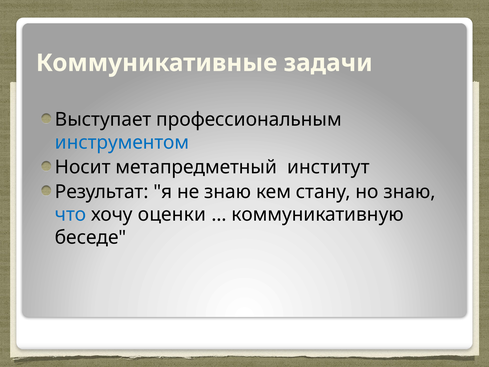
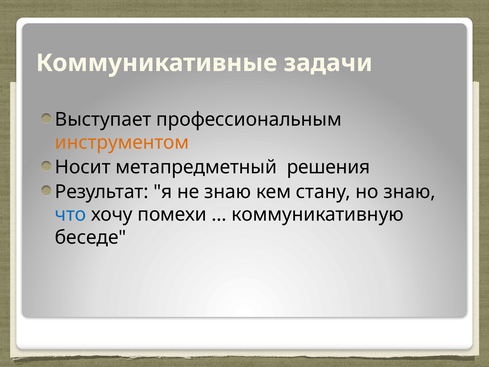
инструментом colour: blue -> orange (122, 142)
институт: институт -> решения (328, 167)
оценки: оценки -> помехи (172, 214)
